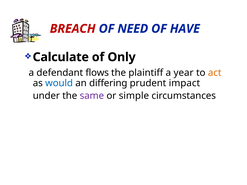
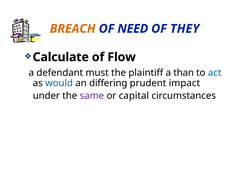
BREACH colour: red -> orange (73, 29)
HAVE: HAVE -> THEY (185, 29)
Only: Only -> Flow (122, 57)
flows: flows -> must (97, 73)
year: year -> than (184, 73)
act colour: orange -> blue (215, 73)
simple: simple -> capital (134, 96)
